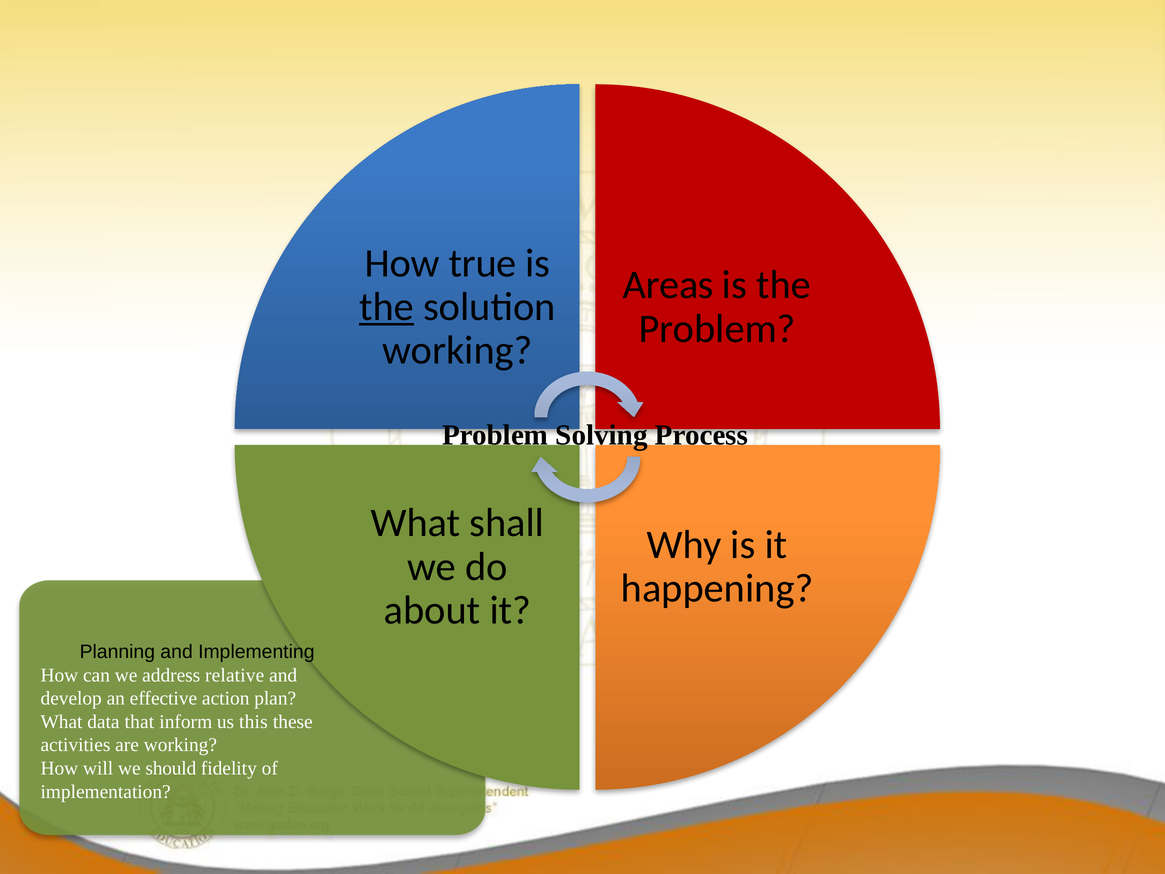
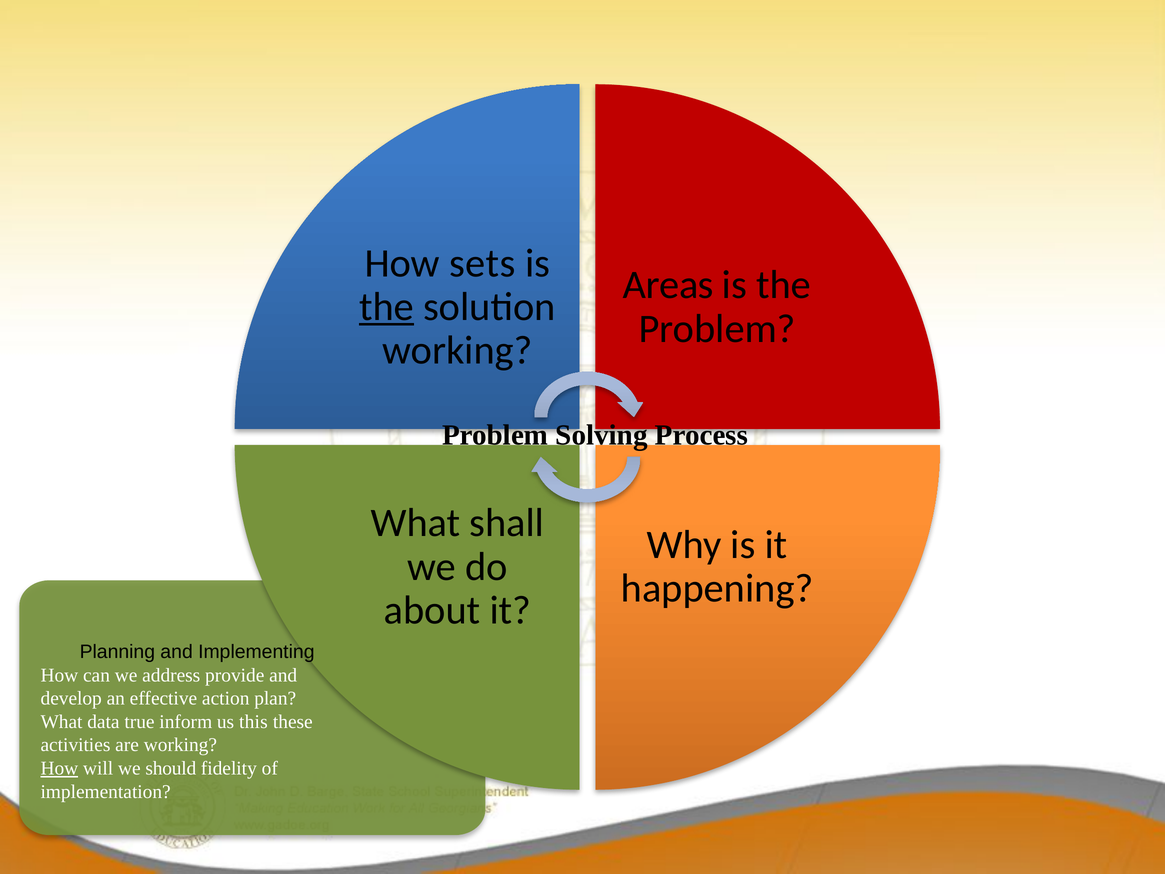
true: true -> sets (482, 263)
relative: relative -> provide (235, 675)
that: that -> true (140, 722)
How underline: none -> present (59, 768)
